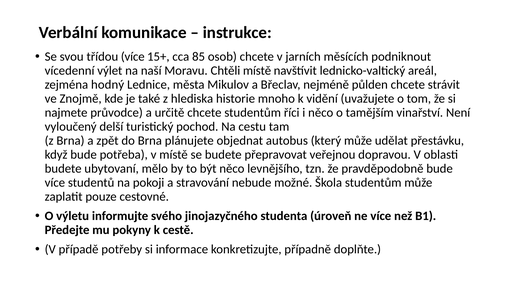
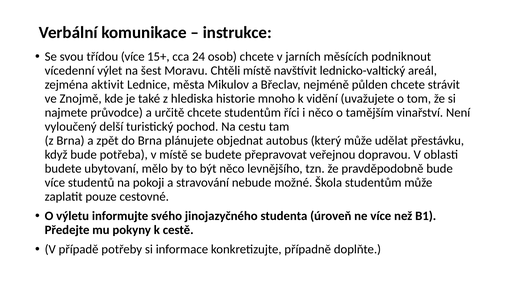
85: 85 -> 24 (199, 57)
naší: naší -> šest (151, 71)
hodný: hodný -> aktivit (108, 85)
